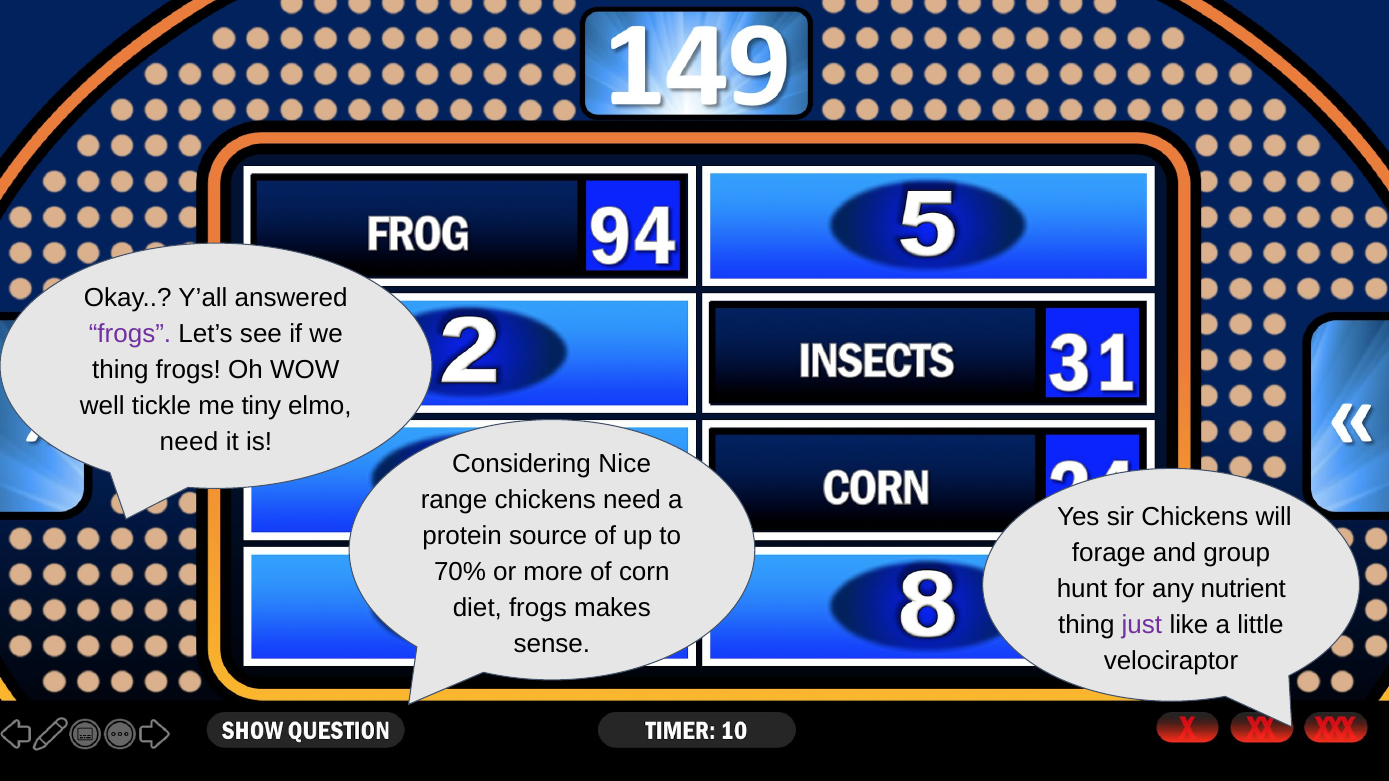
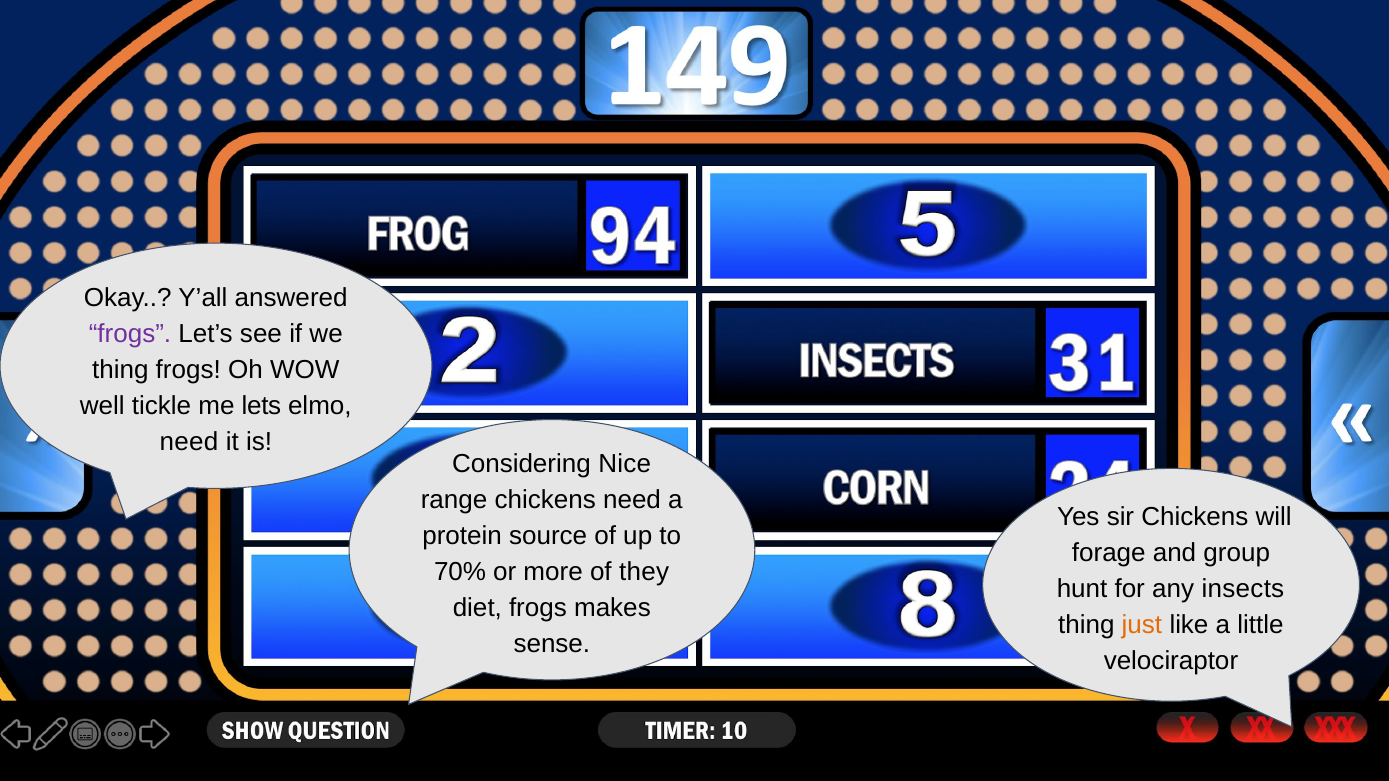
tiny: tiny -> lets (261, 406)
corn: corn -> they (644, 572)
nutrient: nutrient -> insects (1243, 589)
just colour: purple -> orange (1142, 625)
